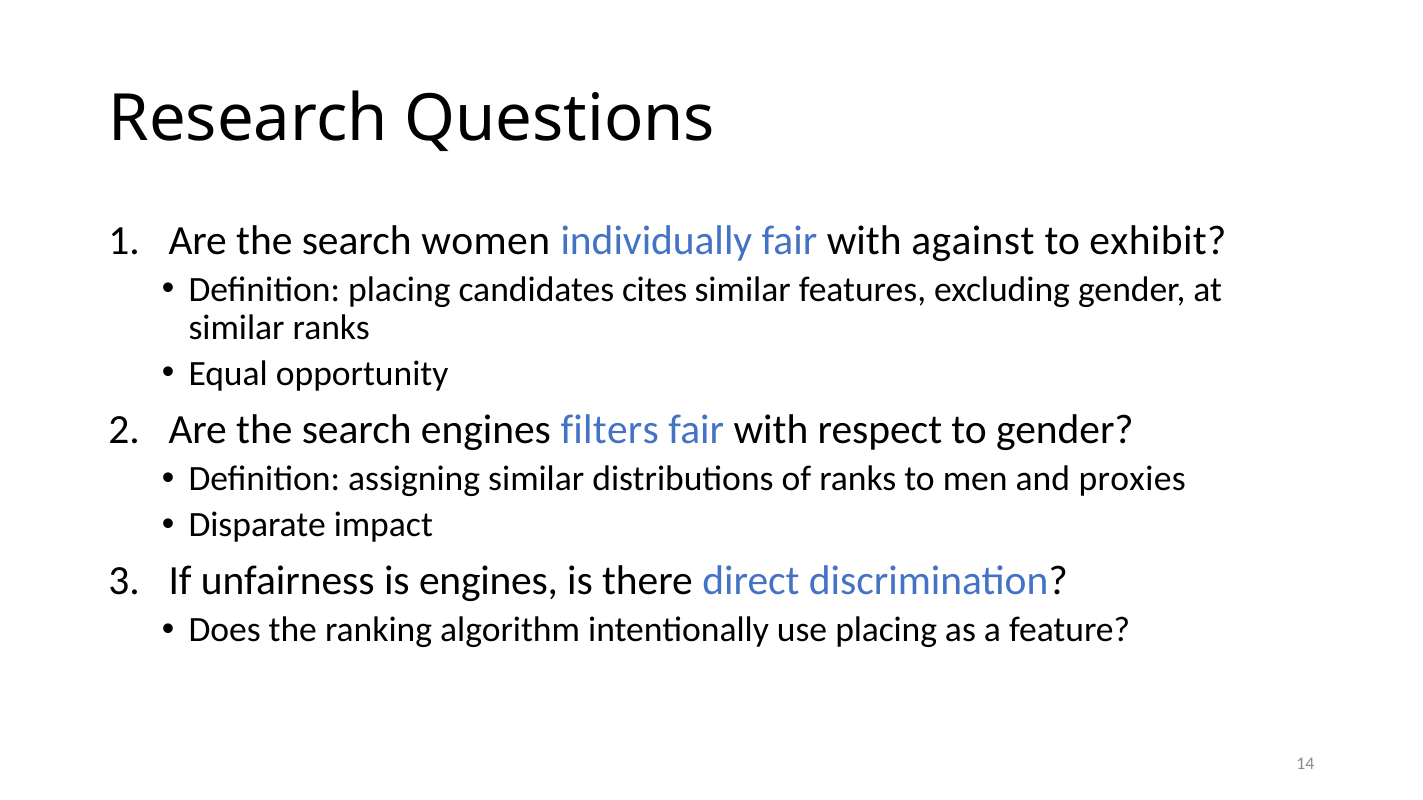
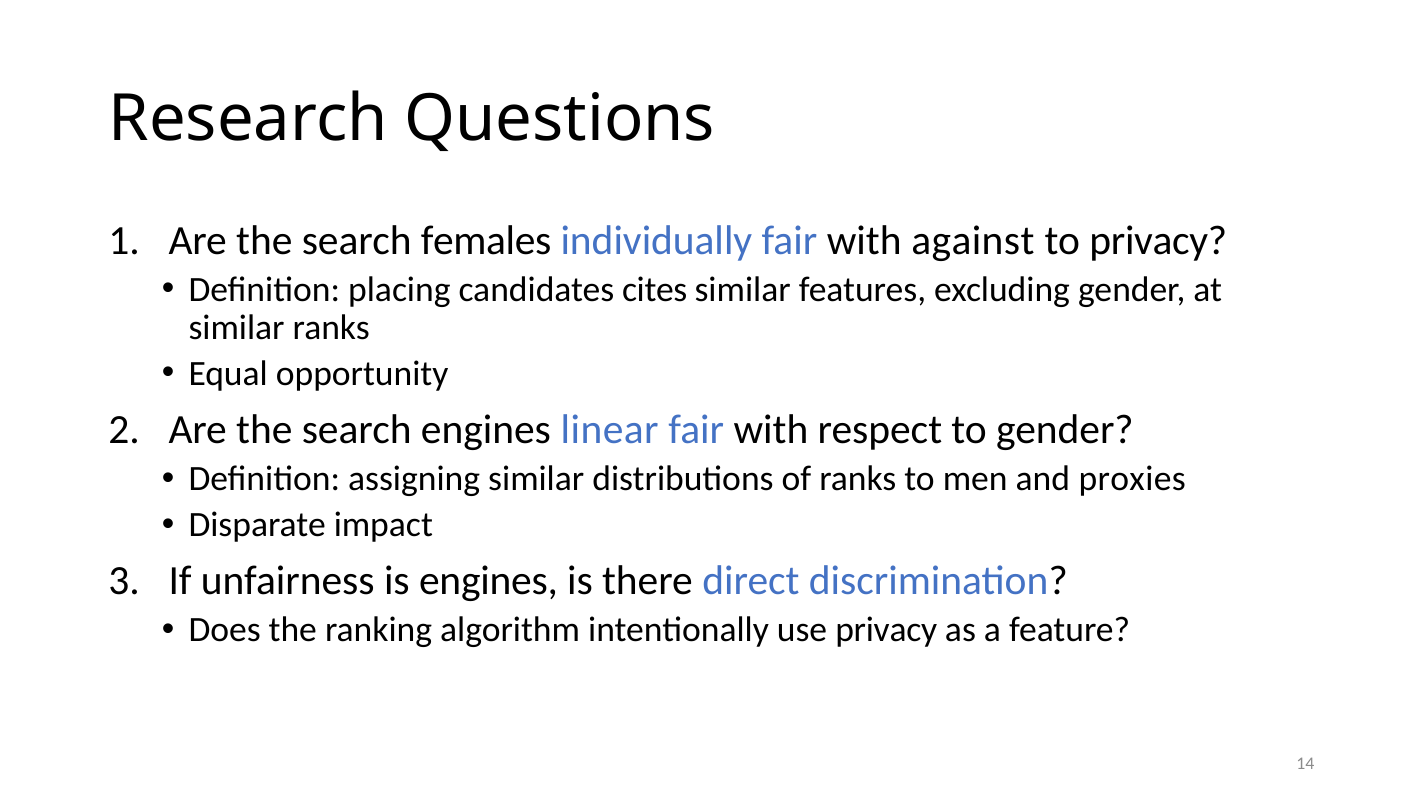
women: women -> females (486, 241)
to exhibit: exhibit -> privacy (1158, 241)
filters: filters -> linear (610, 430)
use placing: placing -> privacy (886, 631)
